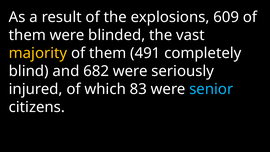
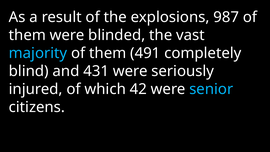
609: 609 -> 987 (226, 17)
majority colour: yellow -> light blue (38, 53)
682: 682 -> 431 (96, 71)
83: 83 -> 42 (138, 89)
